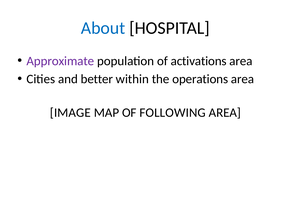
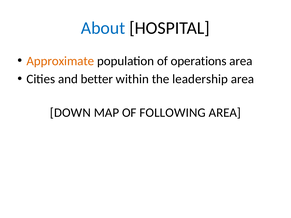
Approximate colour: purple -> orange (60, 61)
activations: activations -> operations (199, 61)
operations: operations -> leadership (200, 79)
IMAGE: IMAGE -> DOWN (70, 113)
